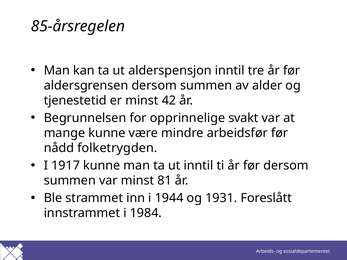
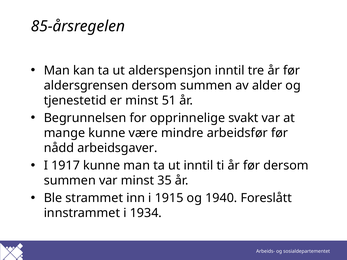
42: 42 -> 51 (169, 101)
folketrygden: folketrygden -> arbeidsgaver (117, 148)
81: 81 -> 35 (165, 181)
1944: 1944 -> 1915 (169, 198)
1931: 1931 -> 1940 (221, 198)
1984: 1984 -> 1934 (146, 213)
